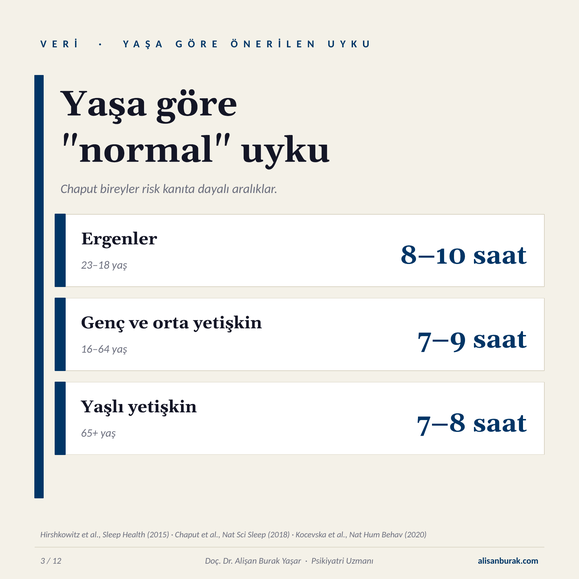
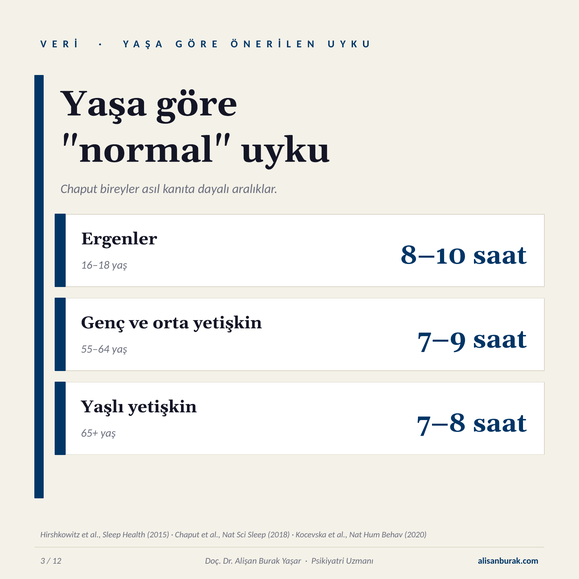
risk: risk -> asıl (151, 189)
23–18: 23–18 -> 16–18 (95, 265)
16–64: 16–64 -> 55–64 (95, 349)
